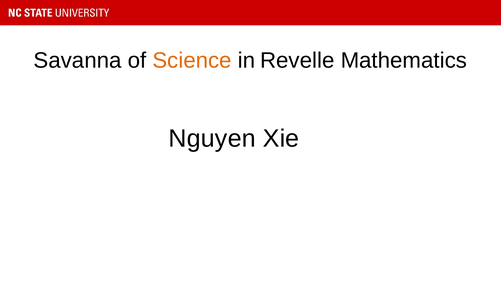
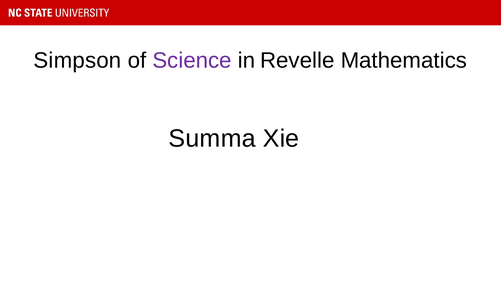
Savanna: Savanna -> Simpson (77, 60)
Science colour: orange -> purple (192, 60)
Nguyen: Nguyen -> Summa (212, 139)
